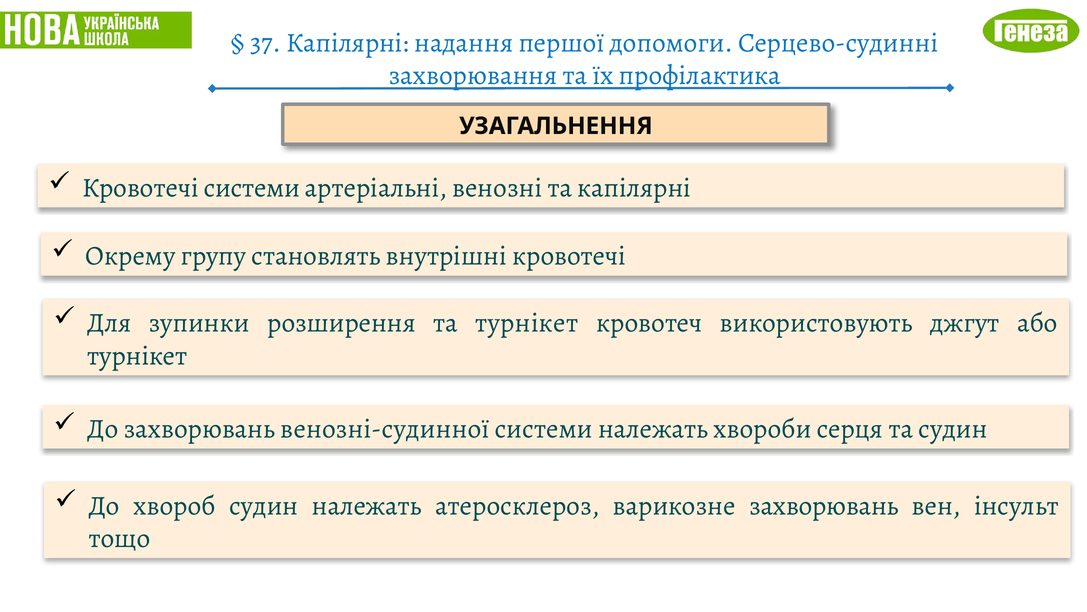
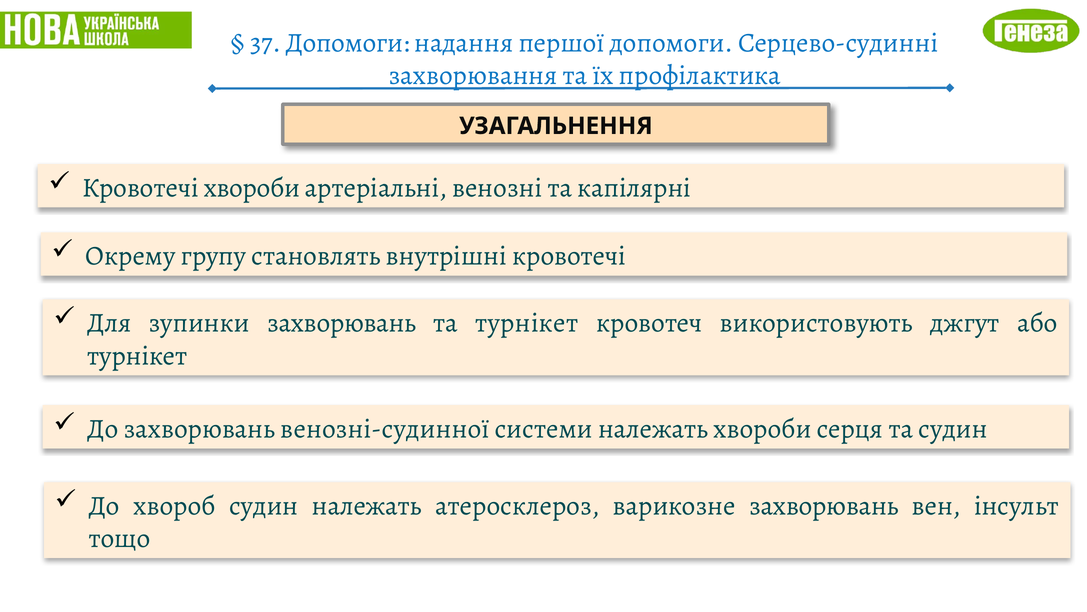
37 Капілярні: Капілярні -> Допомоги (348, 43)
Кровотечі системи: системи -> хвороби (252, 187)
зупинки розширення: розширення -> захворювань (342, 323)
